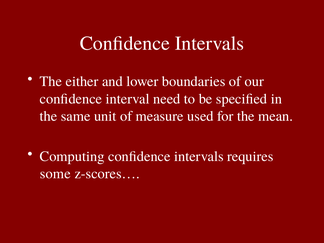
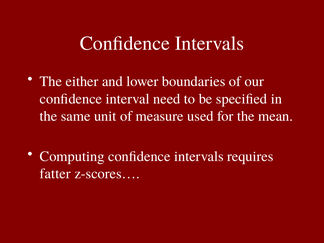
some: some -> fatter (55, 174)
